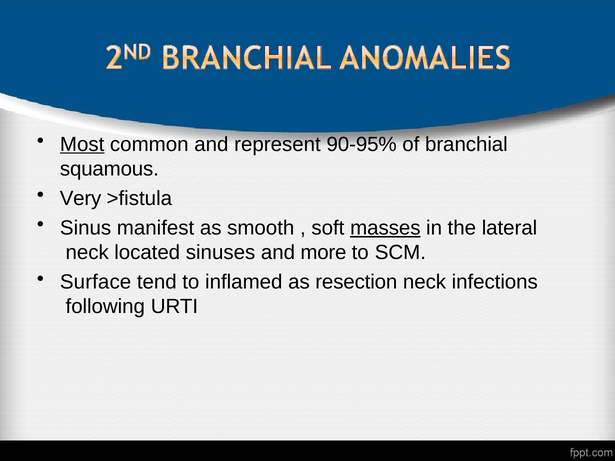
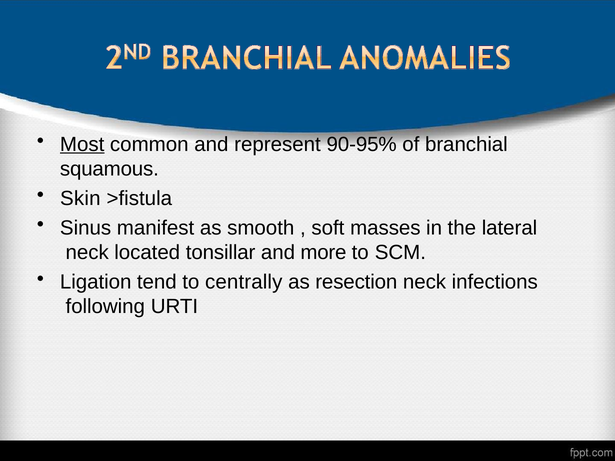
Very: Very -> Skin (80, 199)
masses underline: present -> none (385, 228)
sinuses: sinuses -> tonsillar (221, 253)
Surface: Surface -> Ligation (96, 282)
inflamed: inflamed -> centrally (244, 282)
